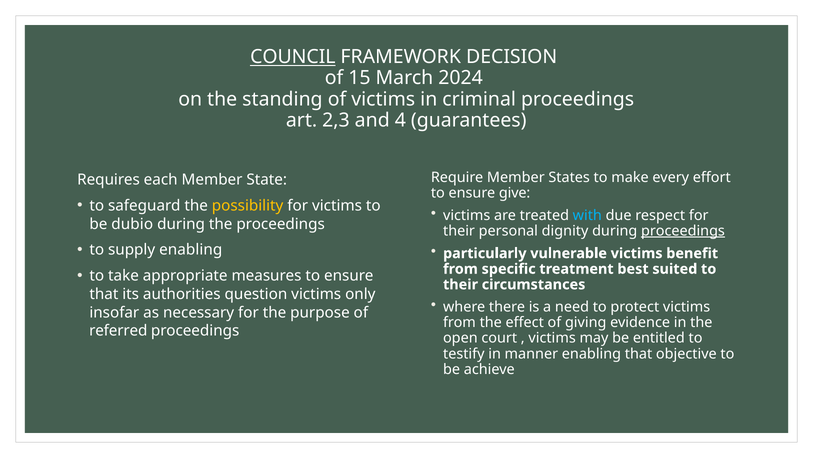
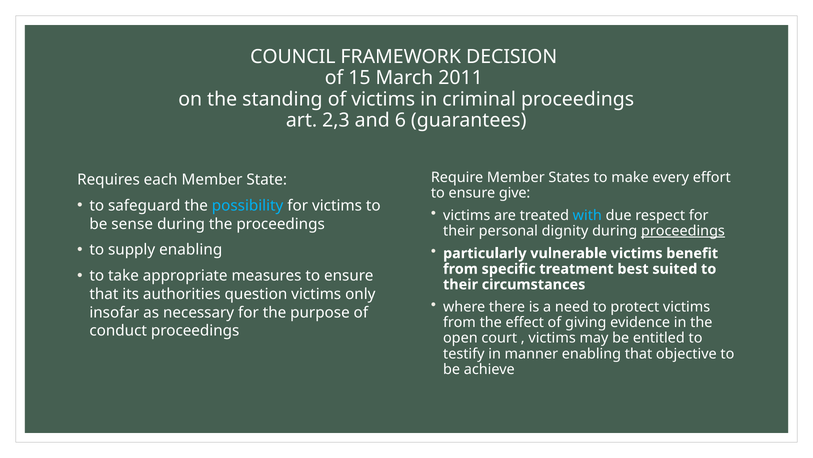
COUNCIL underline: present -> none (293, 57)
2024: 2024 -> 2011 (461, 78)
4: 4 -> 6 (400, 120)
possibility colour: yellow -> light blue (248, 205)
dubio: dubio -> sense (132, 224)
referred: referred -> conduct (118, 330)
